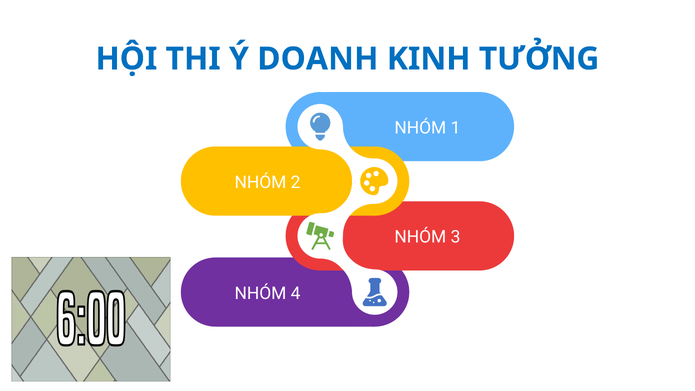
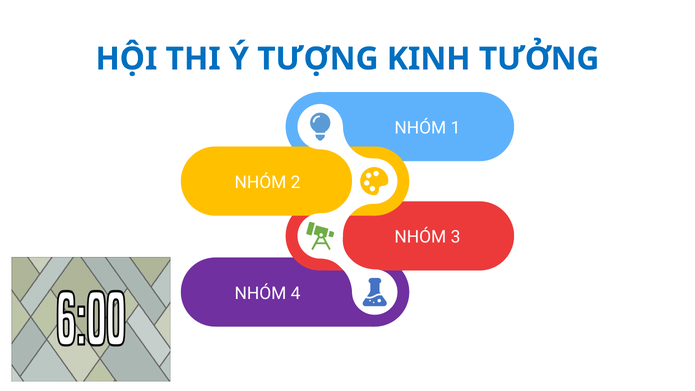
DOANH: DOANH -> TƯỢNG (318, 59)
